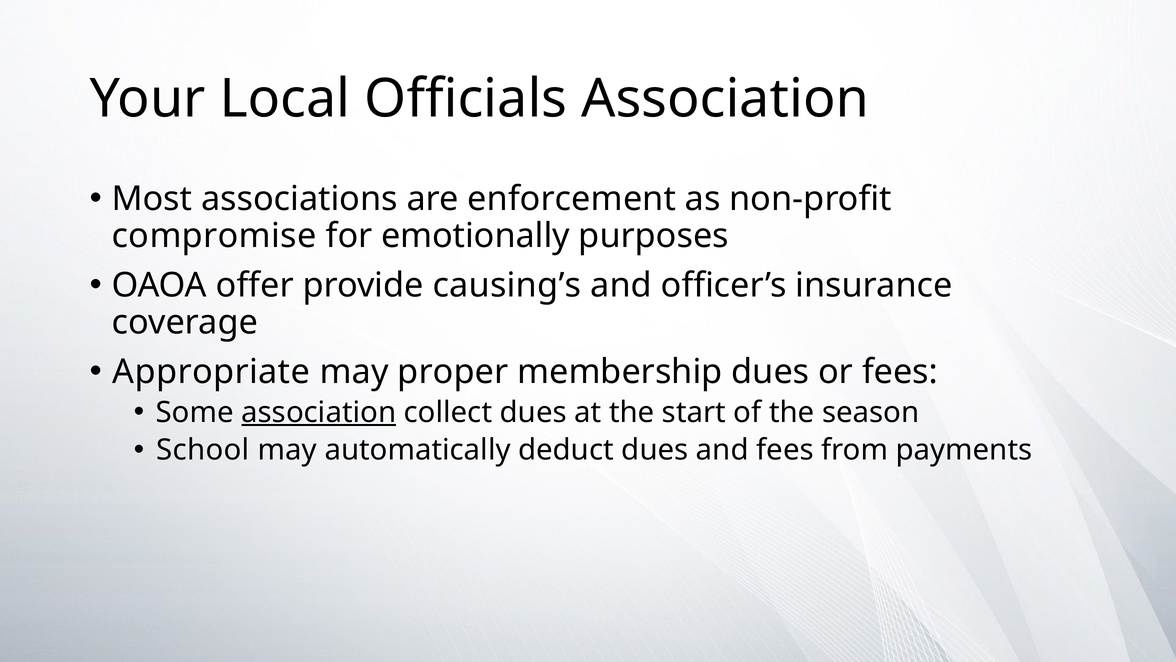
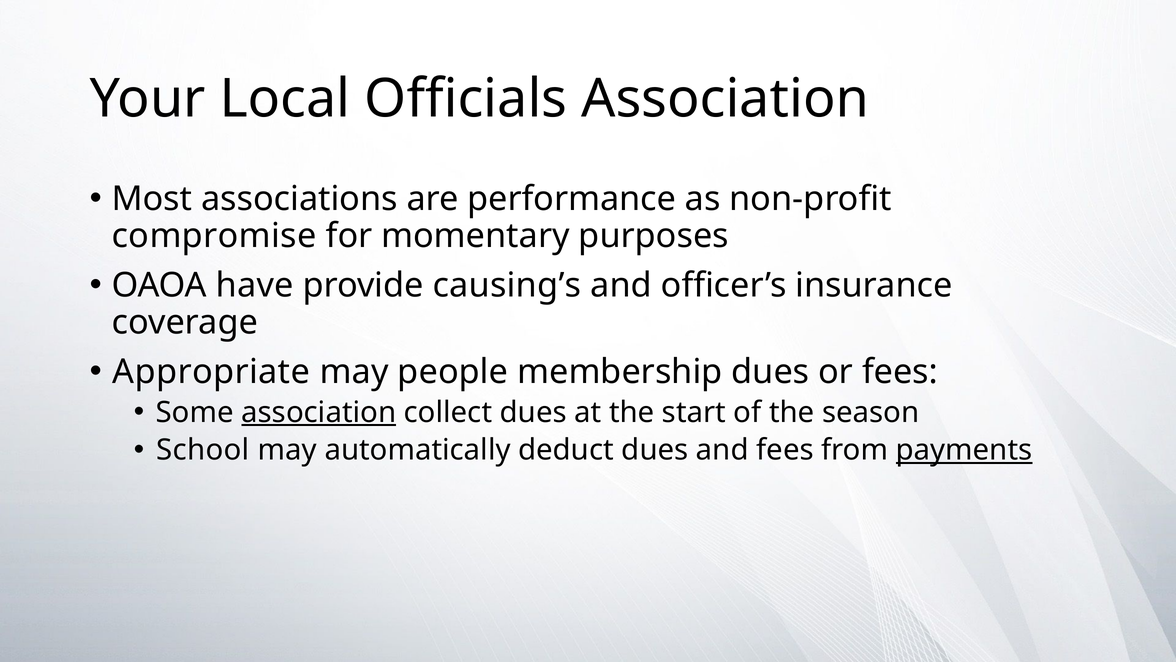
enforcement: enforcement -> performance (572, 199)
emotionally: emotionally -> momentary (475, 236)
offer: offer -> have (255, 285)
proper: proper -> people (453, 372)
payments underline: none -> present (964, 450)
